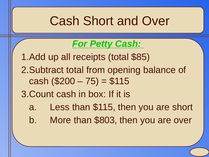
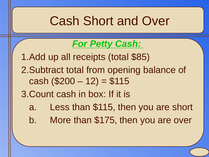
75: 75 -> 12 (92, 81)
$803: $803 -> $175 (106, 120)
